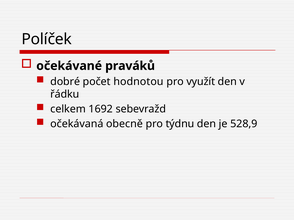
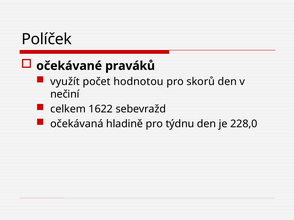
dobré: dobré -> využít (65, 82)
využít: využít -> skorů (201, 82)
řádku: řádku -> nečiní (65, 94)
1692: 1692 -> 1622 (101, 109)
obecně: obecně -> hladině (125, 124)
528,9: 528,9 -> 228,0 (244, 124)
